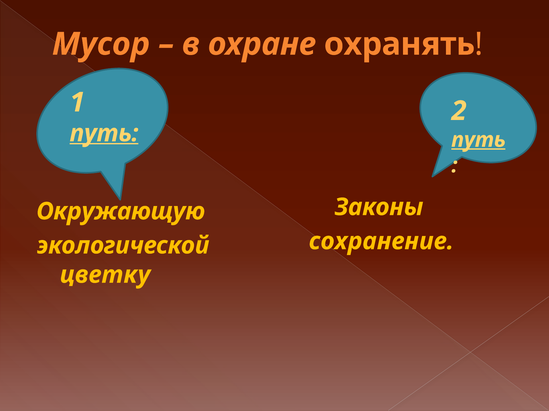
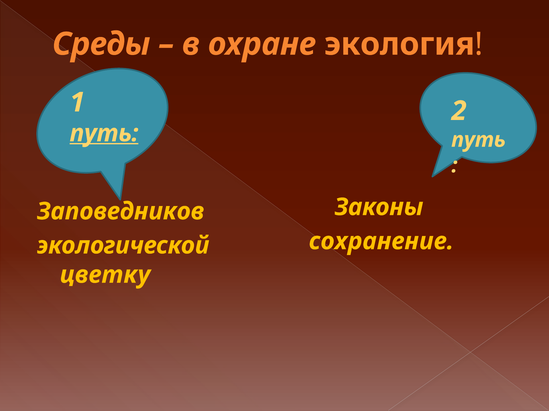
Мусор: Мусор -> Среды (101, 44)
охранять: охранять -> экология (399, 44)
путь underline: present -> none (478, 140)
Окружающую: Окружающую -> Заповедников (120, 212)
